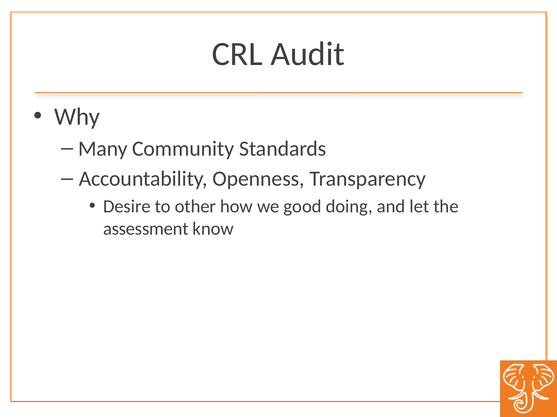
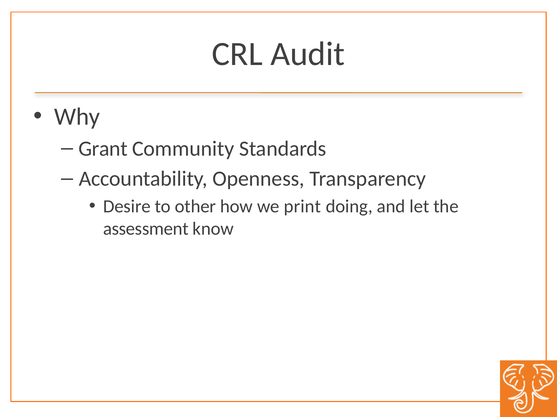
Many: Many -> Grant (103, 149)
good: good -> print (302, 207)
